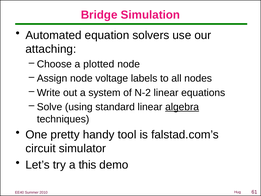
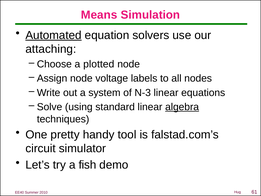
Bridge: Bridge -> Means (99, 15)
Automated underline: none -> present (54, 35)
N-2: N-2 -> N-3 (143, 93)
this: this -> fish (87, 165)
